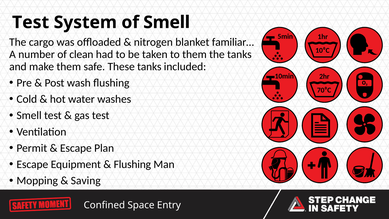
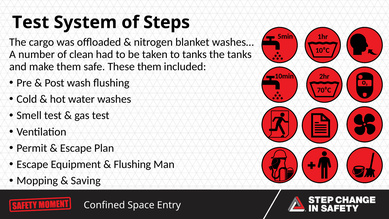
of Smell: Smell -> Steps (167, 22)
familiar…: familiar… -> washes… (233, 42)
to them: them -> tanks (195, 54)
These tanks: tanks -> them (149, 67)
